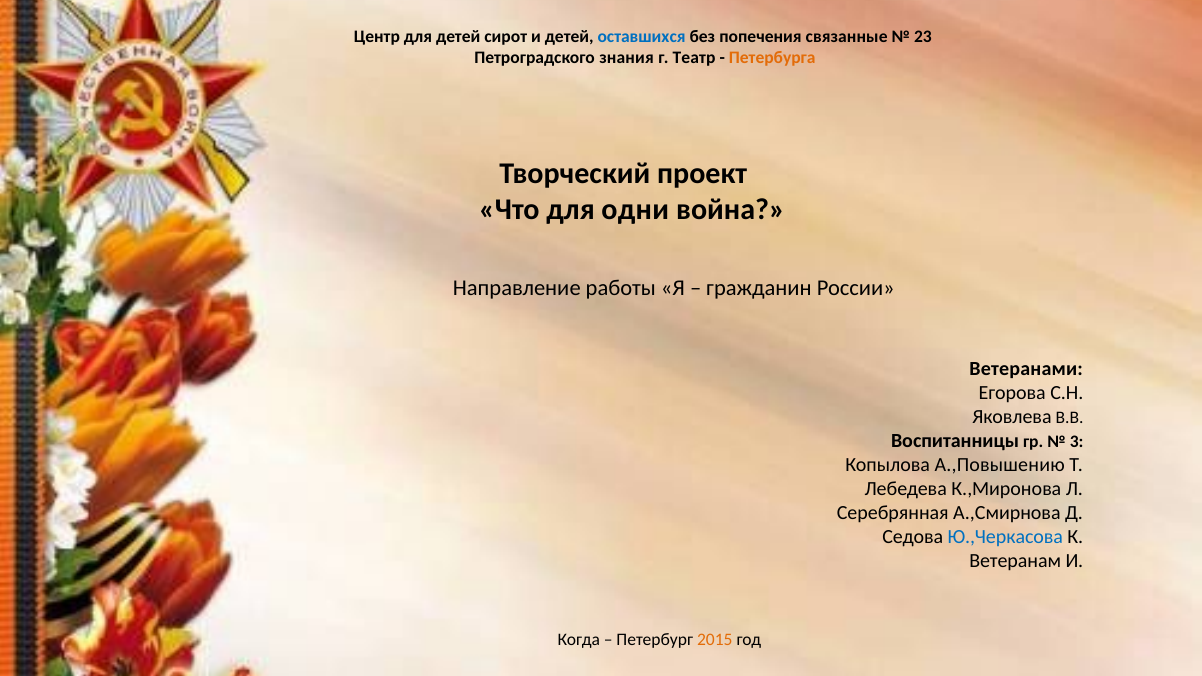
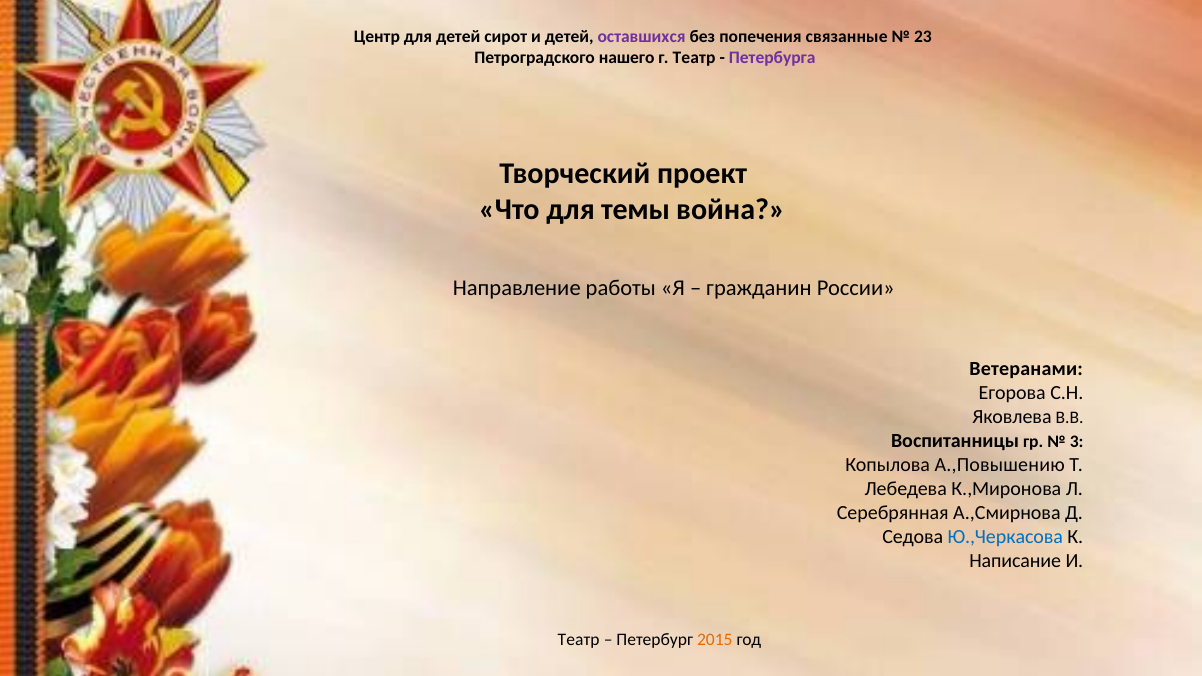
оставшихся colour: blue -> purple (642, 37)
знания: знания -> нашего (627, 58)
Петербурга colour: orange -> purple (772, 58)
одни: одни -> темы (636, 210)
Ветеранам: Ветеранам -> Написание (1015, 561)
Когда: Когда -> Театр (579, 640)
